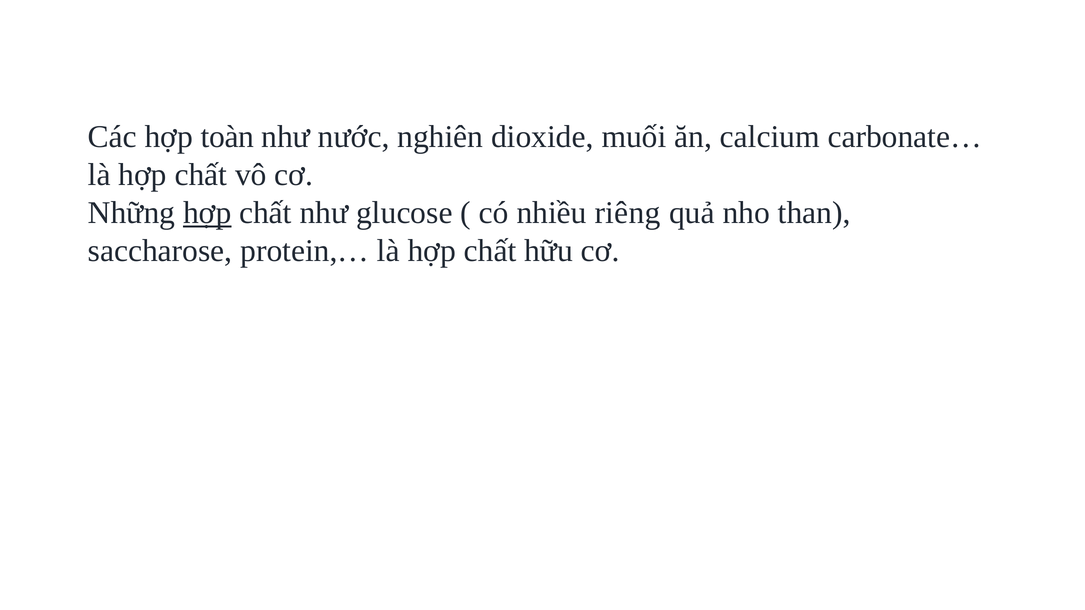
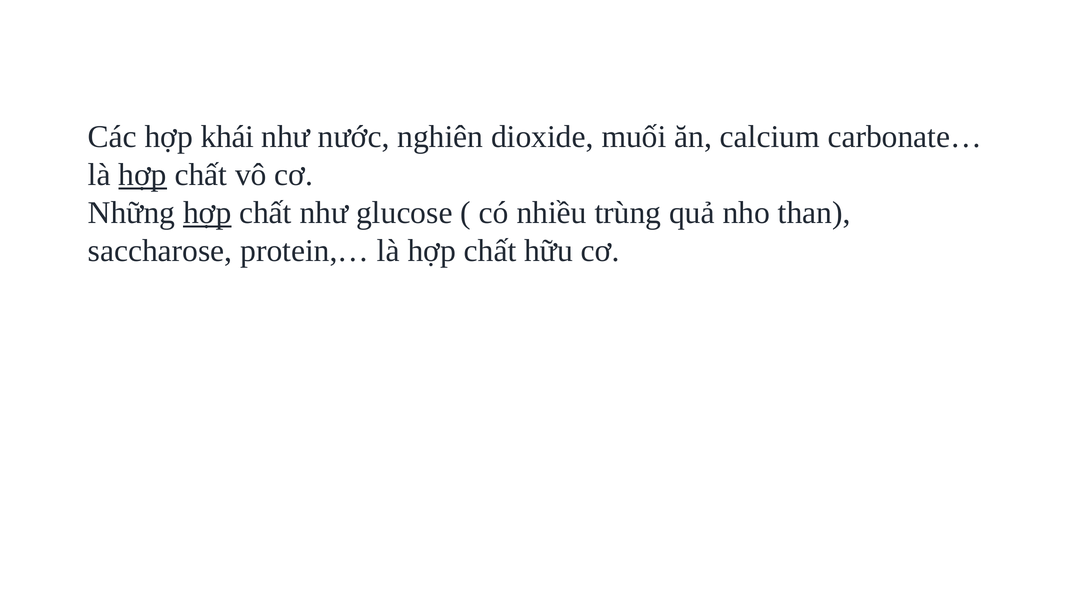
toàn: toàn -> khái (227, 137)
hợp underline: none -> present (143, 175)
riêng: riêng -> trùng (628, 213)
